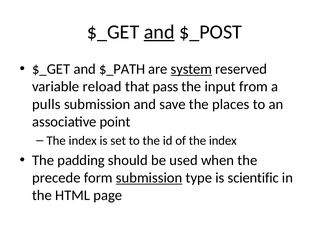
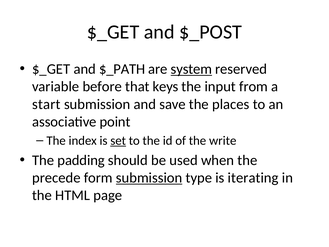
and underline: present -> none (159, 32)
reload: reload -> before (102, 87)
pass: pass -> keys (166, 87)
pulls: pulls -> start (46, 104)
set underline: none -> present (118, 141)
of the index: index -> write (223, 141)
scientific: scientific -> iterating (253, 178)
